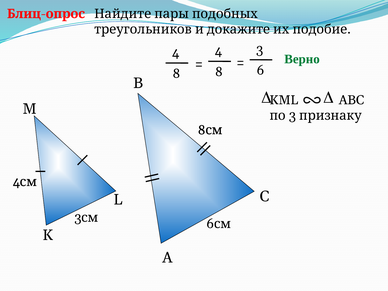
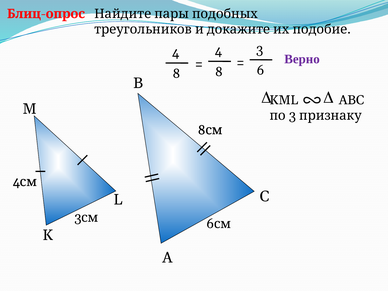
Верно colour: green -> purple (302, 59)
